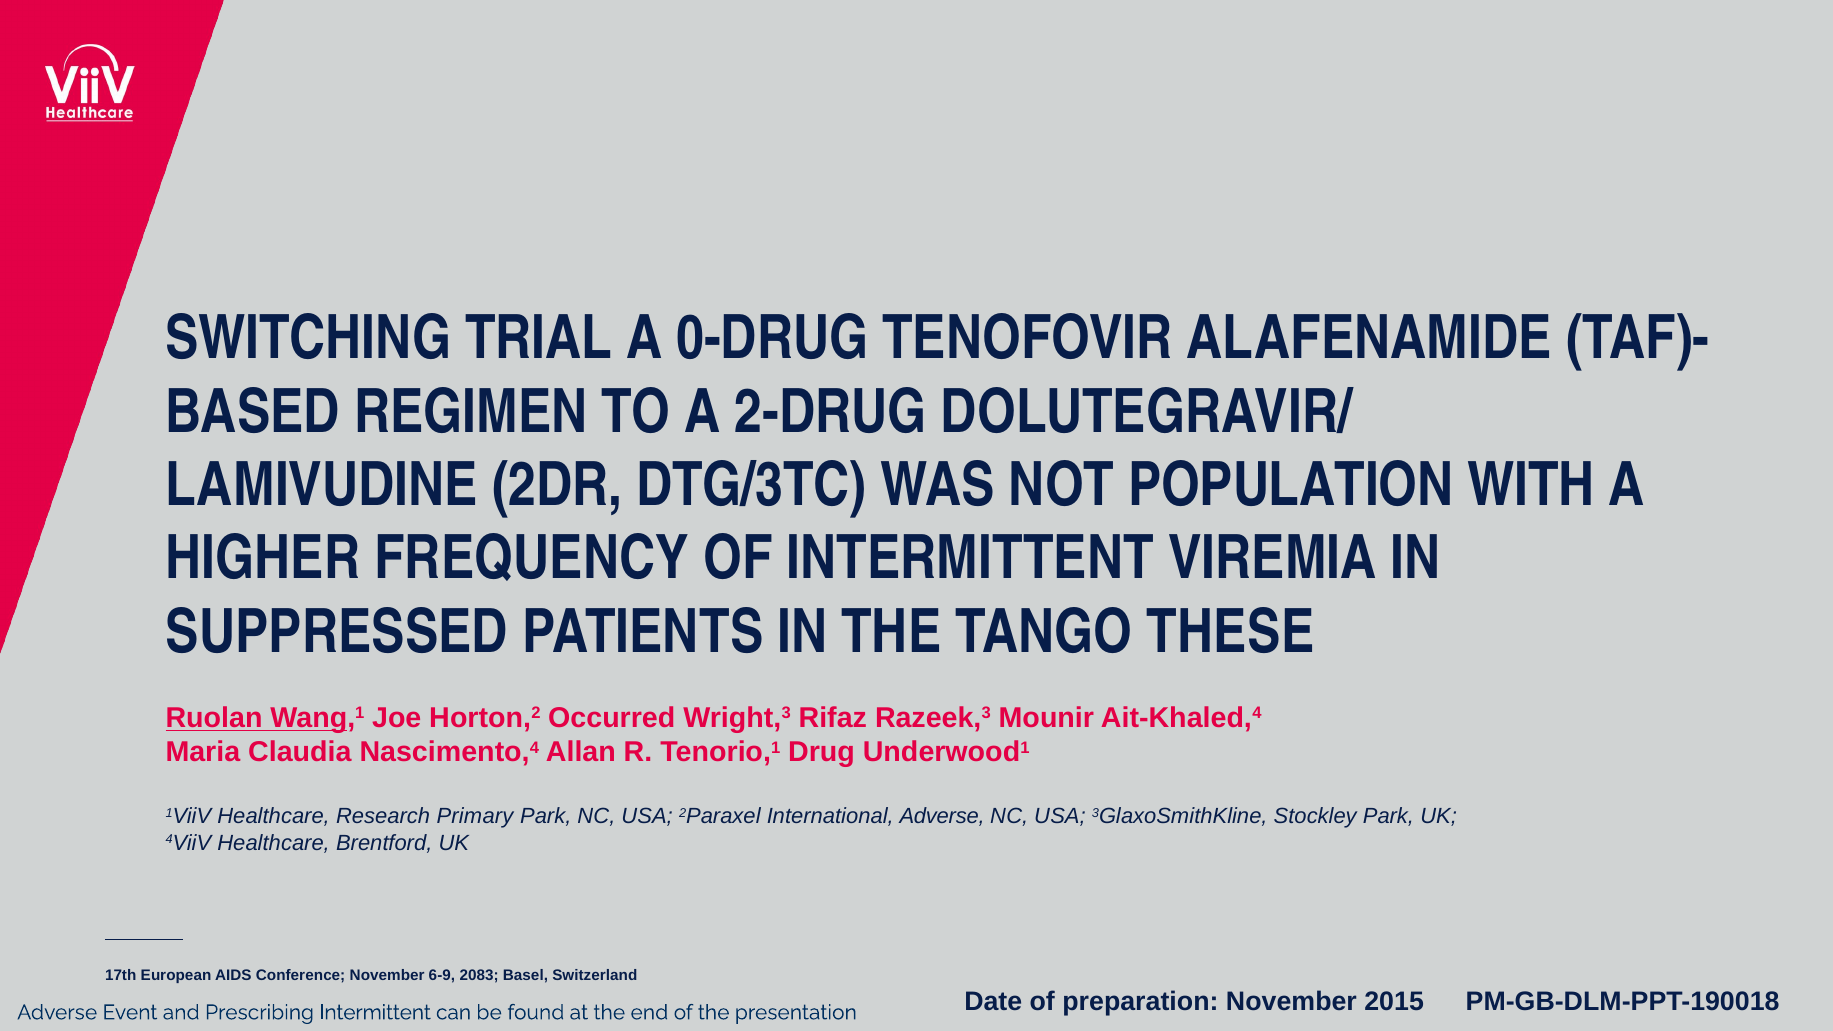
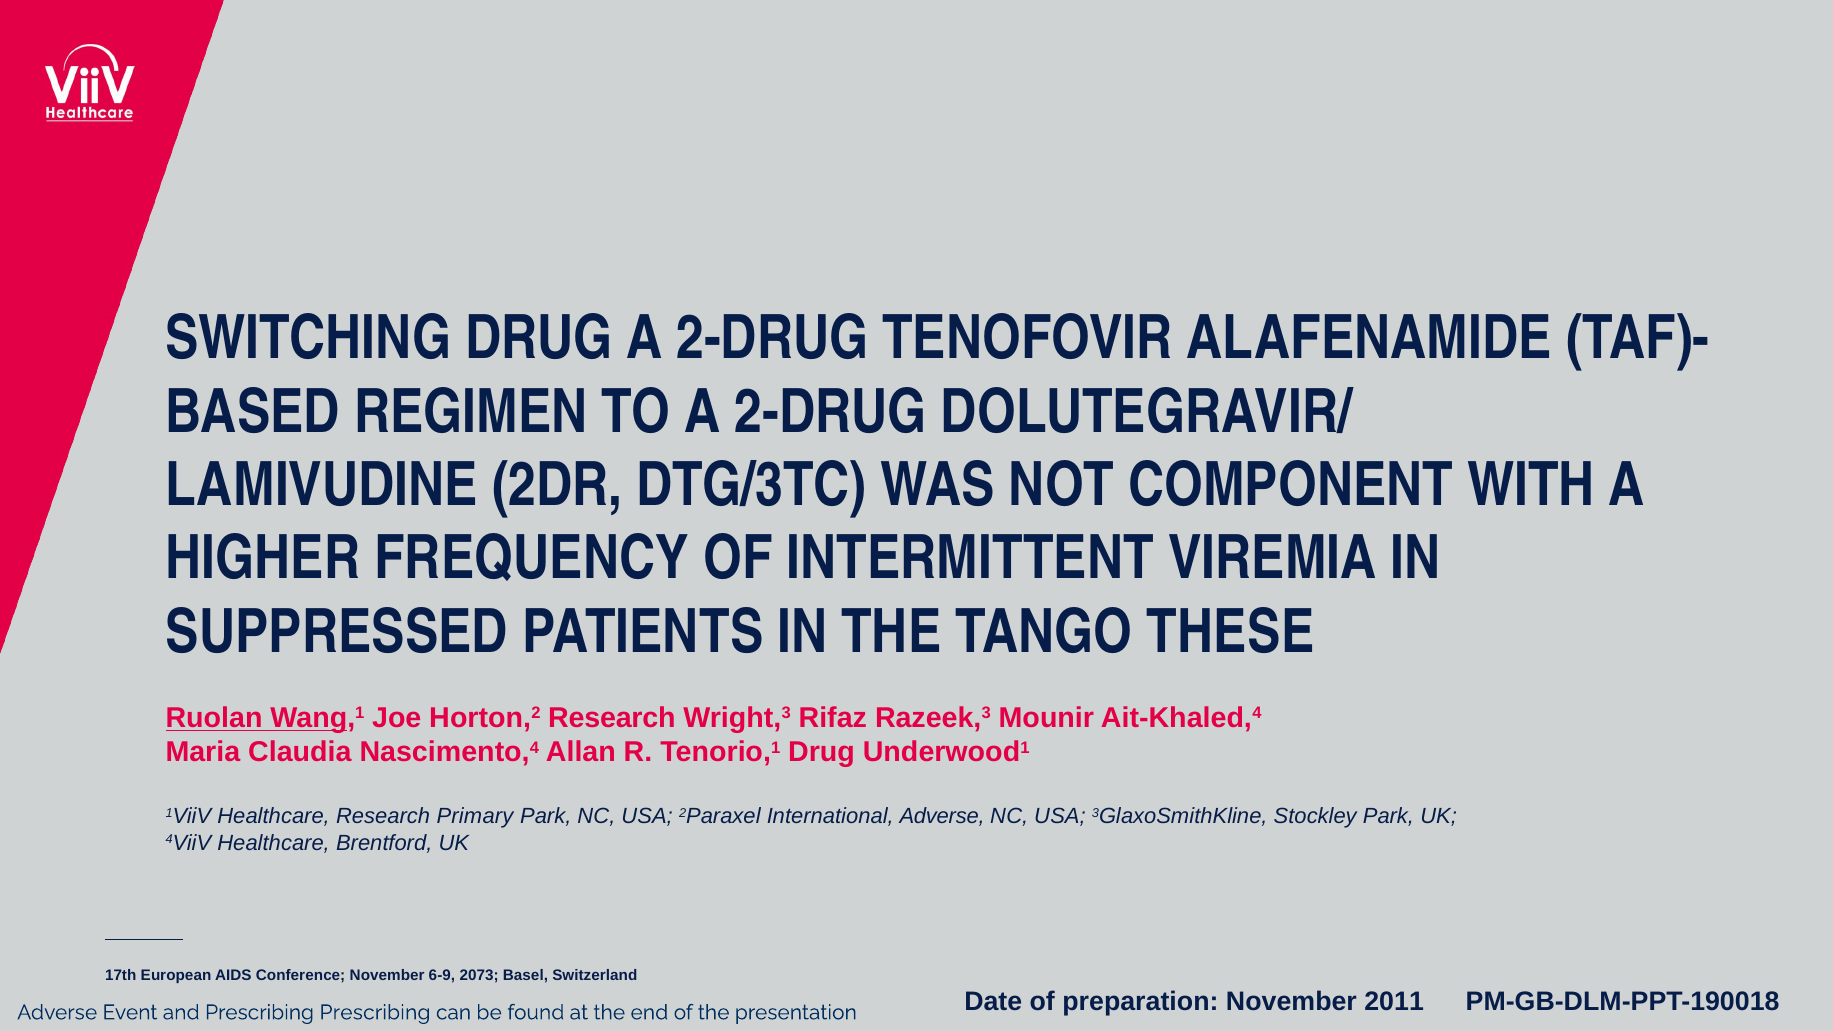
SWITCHING TRIAL: TRIAL -> DRUG (539, 339)
0-DRUG: 0-DRUG -> 2-DRUG (772, 339)
POPULATION: POPULATION -> COMPONENT (1291, 485)
Horton,2 Occurred: Occurred -> Research (612, 718)
2083: 2083 -> 2073 (479, 975)
2015: 2015 -> 2011 (1394, 1002)
Prescribing Intermittent: Intermittent -> Prescribing (375, 1012)
